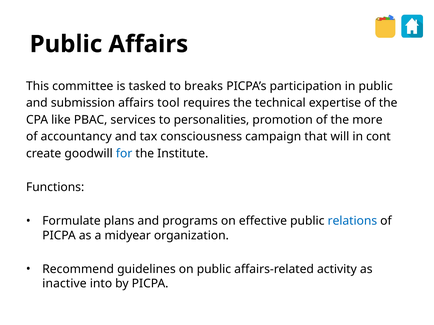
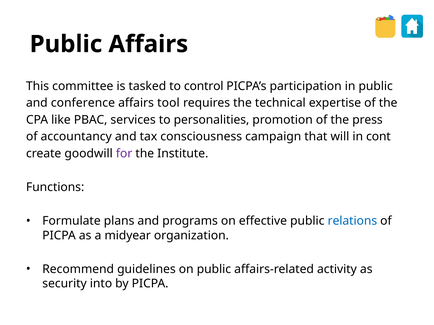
breaks: breaks -> control (204, 86)
submission: submission -> conference (83, 103)
more: more -> press (367, 120)
for colour: blue -> purple (124, 154)
inactive: inactive -> security (65, 284)
